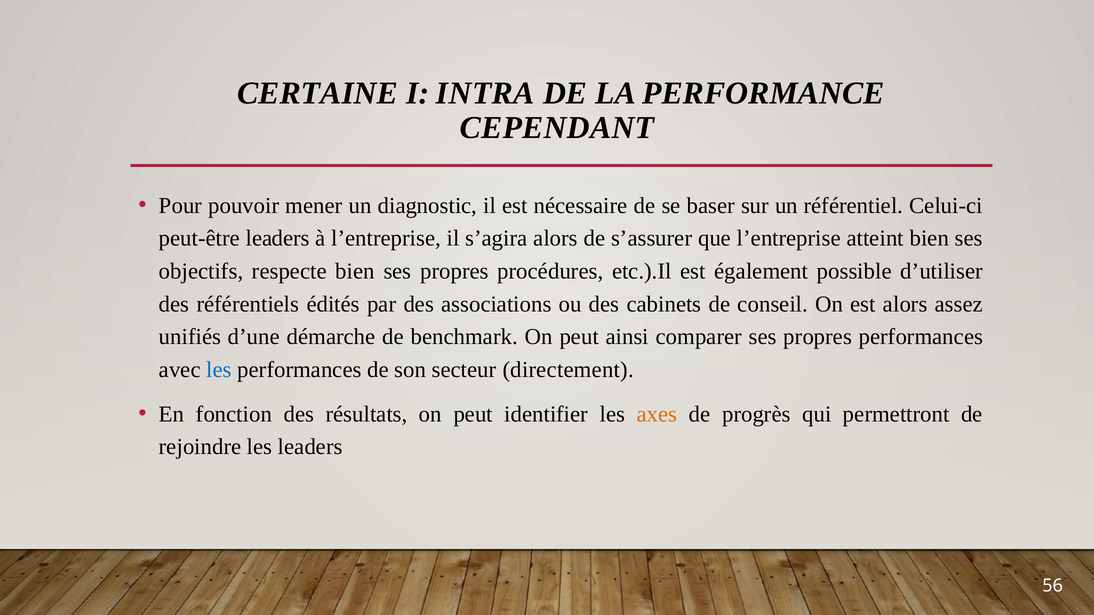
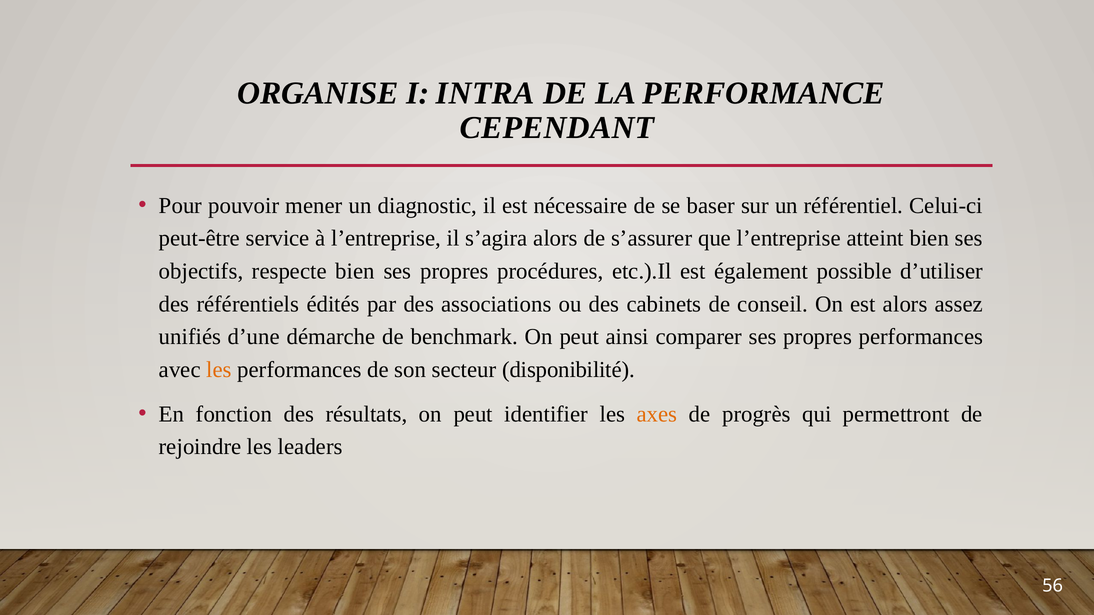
CERTAINE: CERTAINE -> ORGANISE (318, 93)
peut-être leaders: leaders -> service (278, 239)
les colour: blue -> orange (219, 370)
directement: directement -> disponibilité (568, 370)
